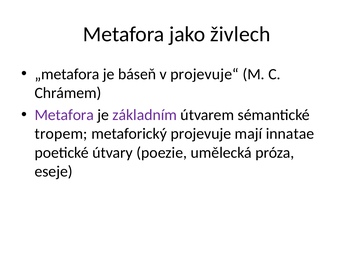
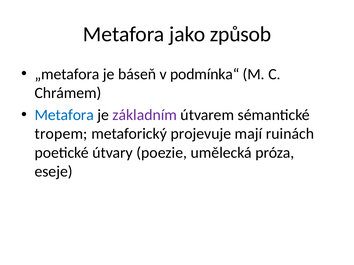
živlech: živlech -> způsob (241, 34)
projevuje“: projevuje“ -> podmínka“ (205, 74)
Metafora colour: purple -> blue (64, 115)
innatae: innatae -> ruinách (290, 134)
